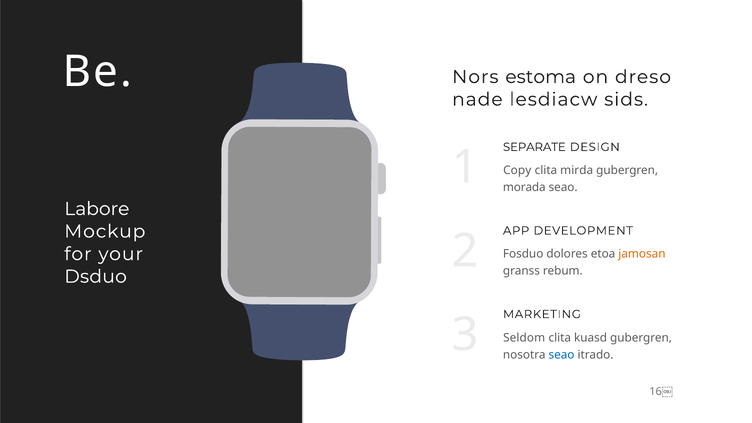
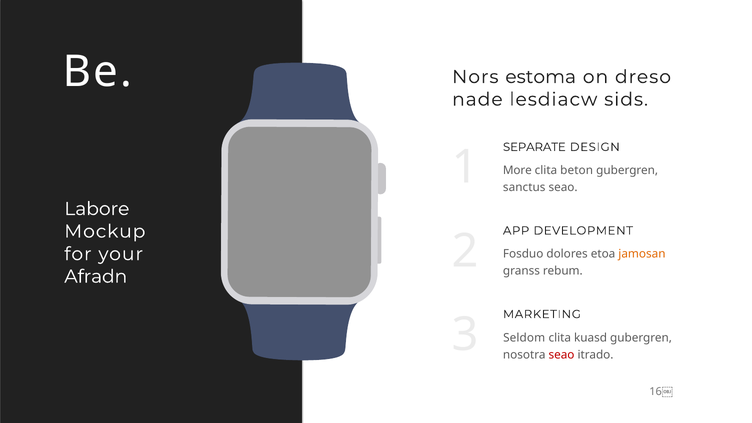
Copy: Copy -> More (517, 171)
mirda: mirda -> beton (577, 171)
morada: morada -> sanctus (524, 187)
Dsduo: Dsduo -> Afradn (96, 277)
seao colour: blue -> red (562, 355)
